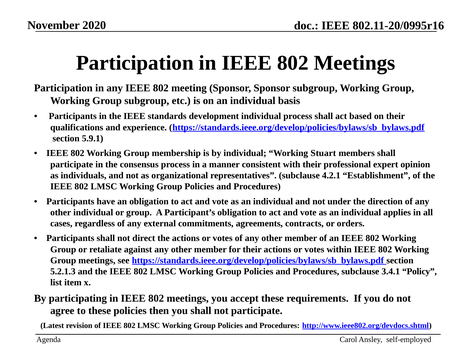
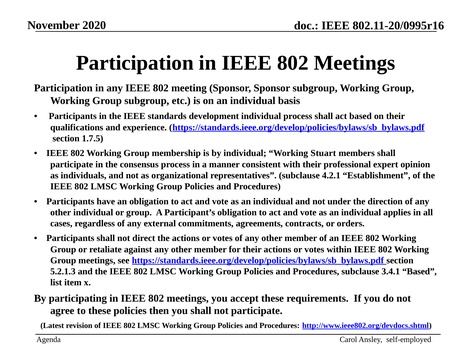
5.9.1: 5.9.1 -> 1.7.5 (93, 138)
3.4.1 Policy: Policy -> Based (420, 271)
